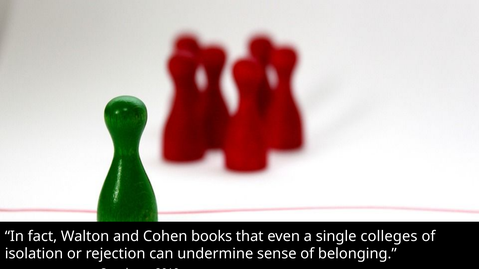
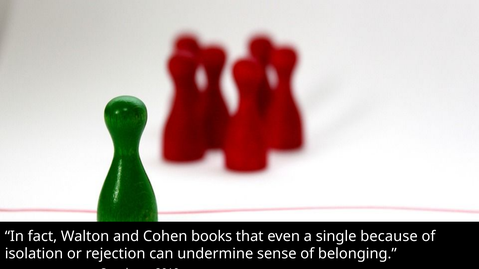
colleges: colleges -> because (389, 237)
